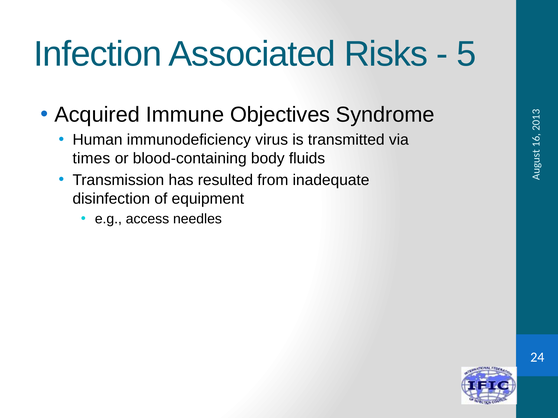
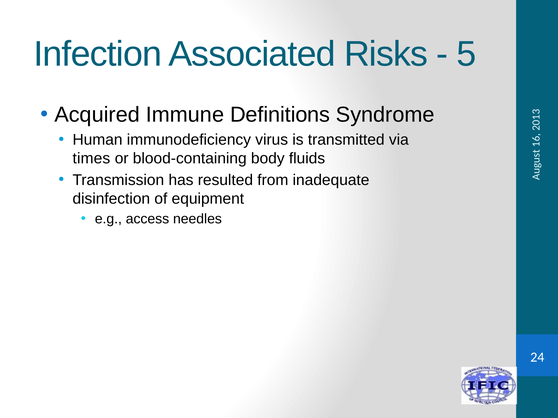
Objectives: Objectives -> Definitions (280, 115)
